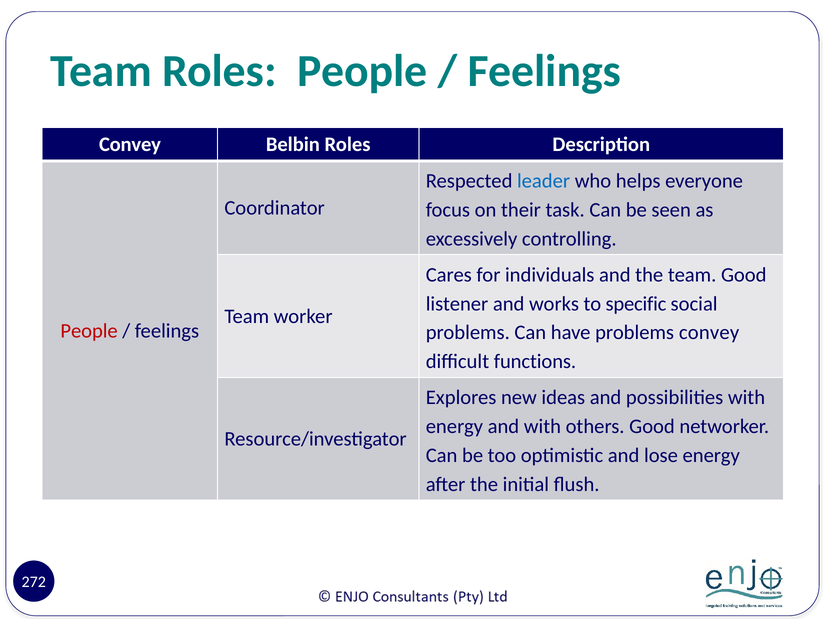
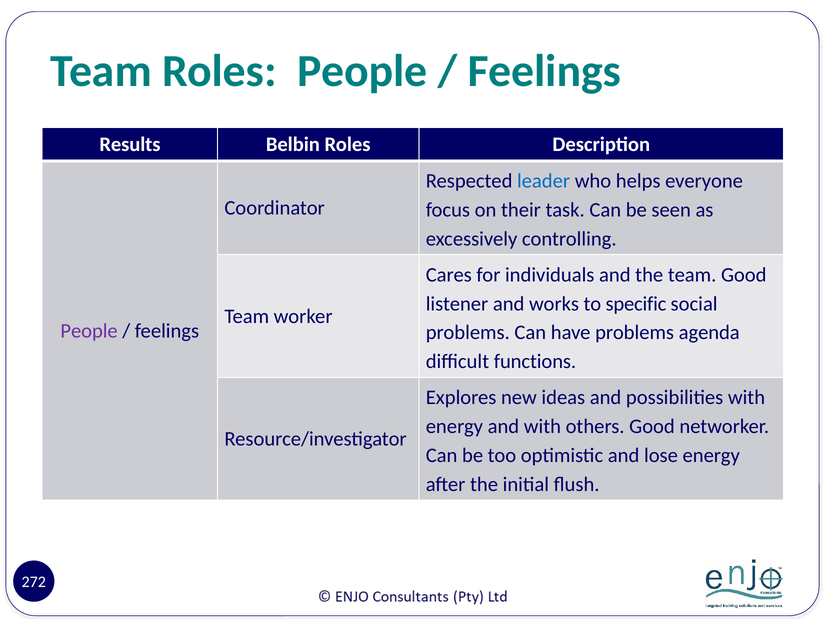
Convey: Convey -> Results (130, 144)
People colour: red -> purple (89, 331)
problems convey: convey -> agenda (709, 333)
